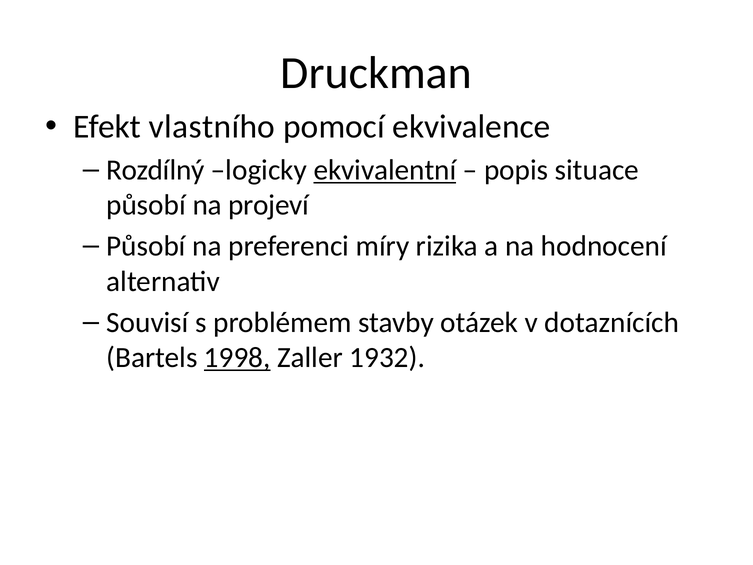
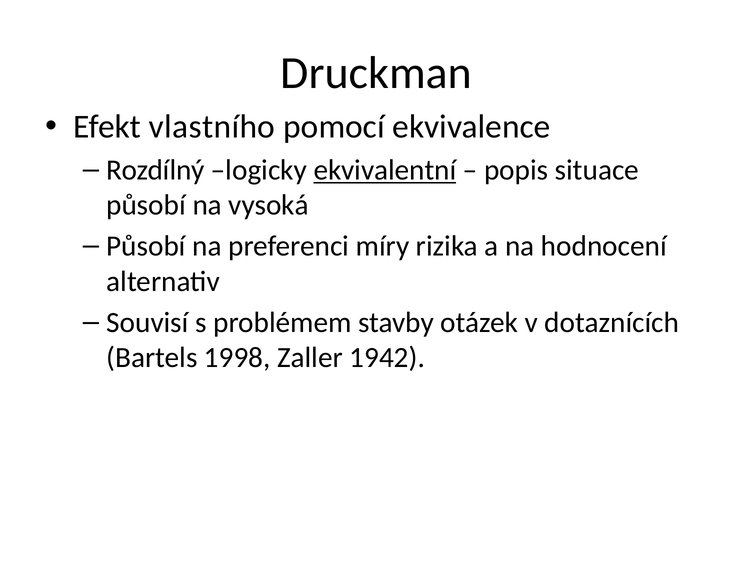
projeví: projeví -> vysoká (269, 205)
1998 underline: present -> none (237, 358)
1932: 1932 -> 1942 (387, 358)
